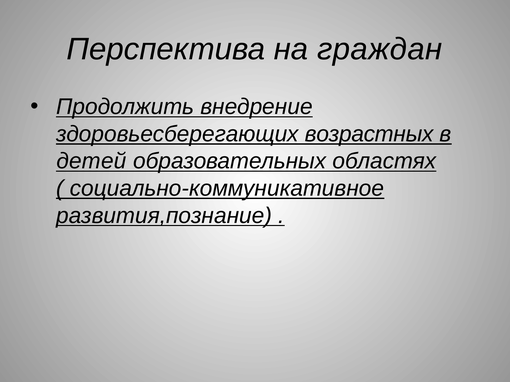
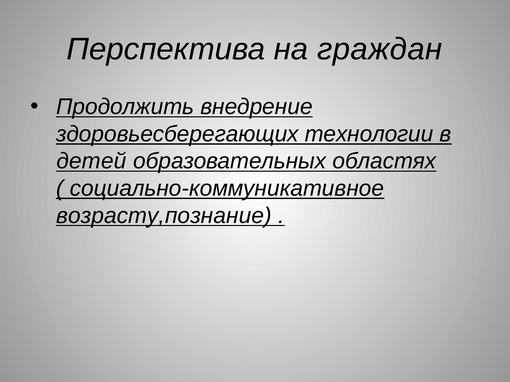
возрастных: возрастных -> технологии (369, 134)
развития,познание: развития,познание -> возрасту,познание (164, 216)
